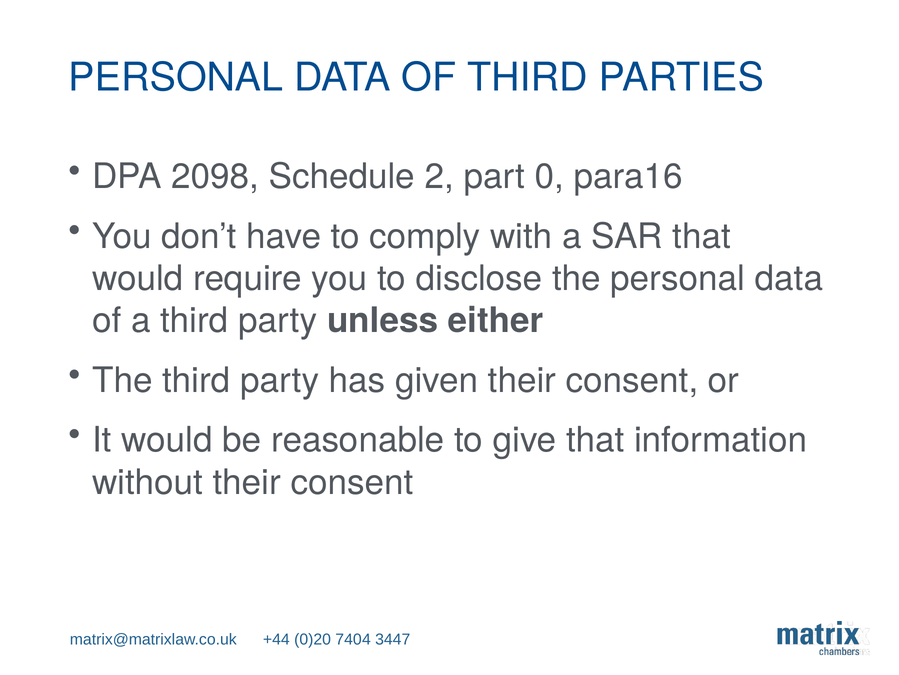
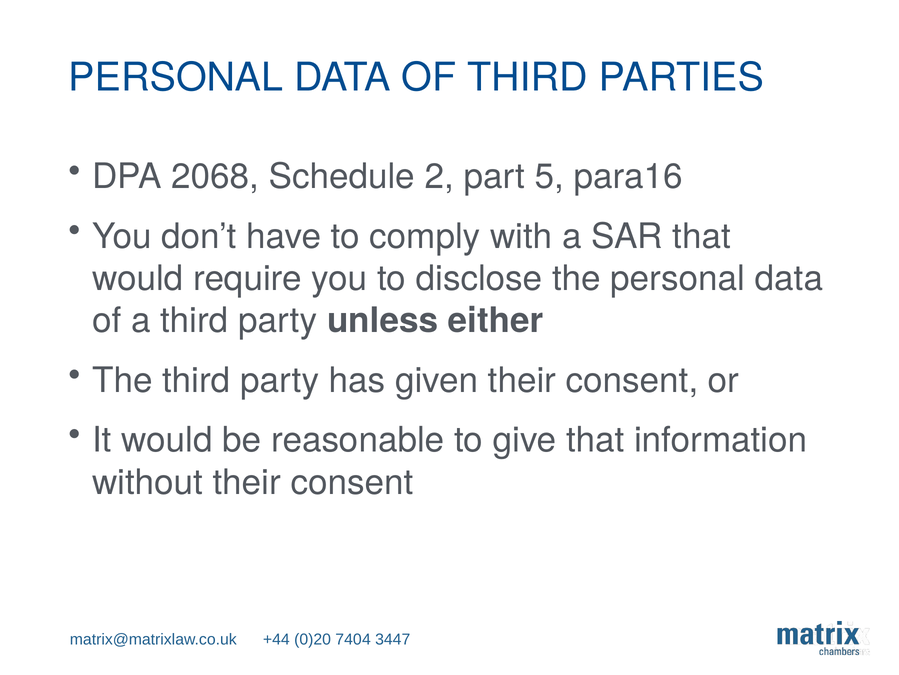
2098: 2098 -> 2068 (215, 177)
0: 0 -> 5 (549, 177)
